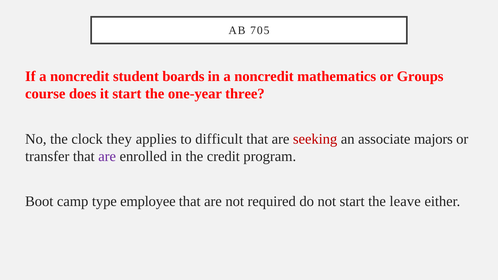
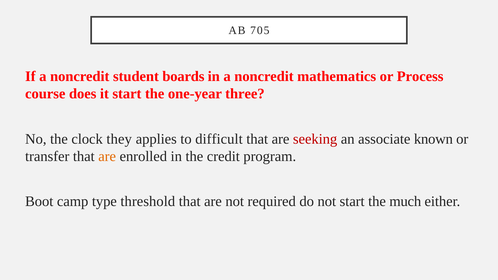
Groups: Groups -> Process (420, 76)
majors: majors -> known (433, 139)
are colour: purple -> orange (107, 156)
employee: employee -> threshold (148, 202)
leave: leave -> much (405, 202)
